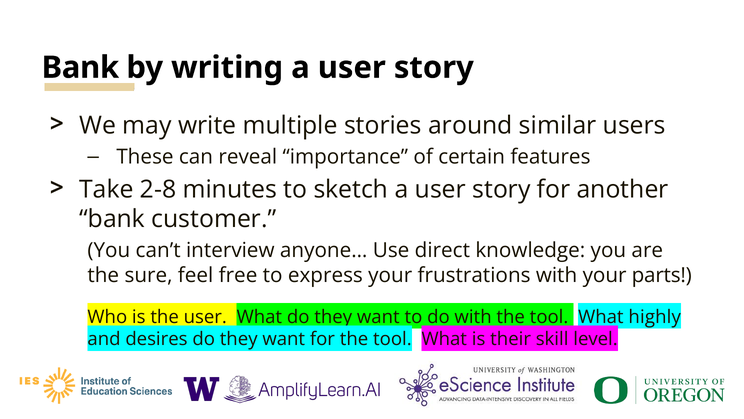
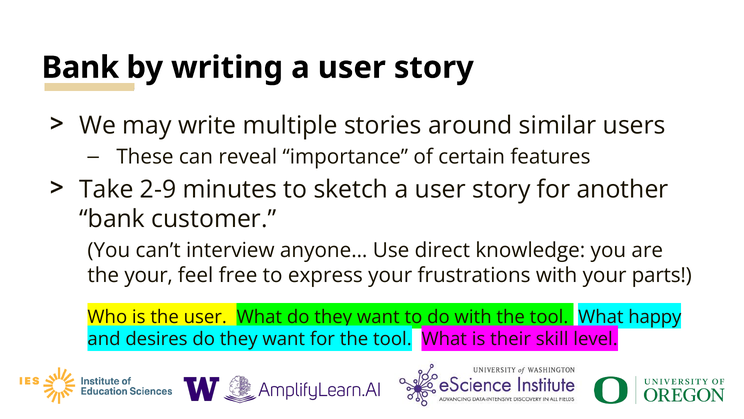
2-8: 2-8 -> 2-9 (158, 189)
the sure: sure -> your (149, 275)
highly: highly -> happy (655, 317)
